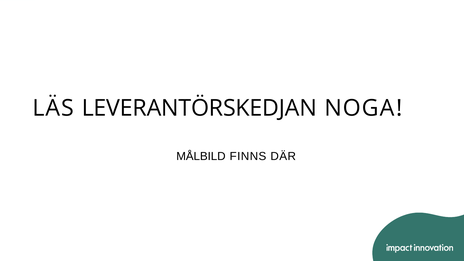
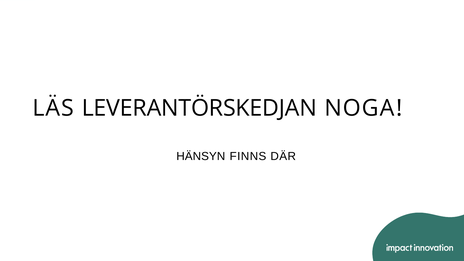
MÅLBILD: MÅLBILD -> HÄNSYN (201, 156)
